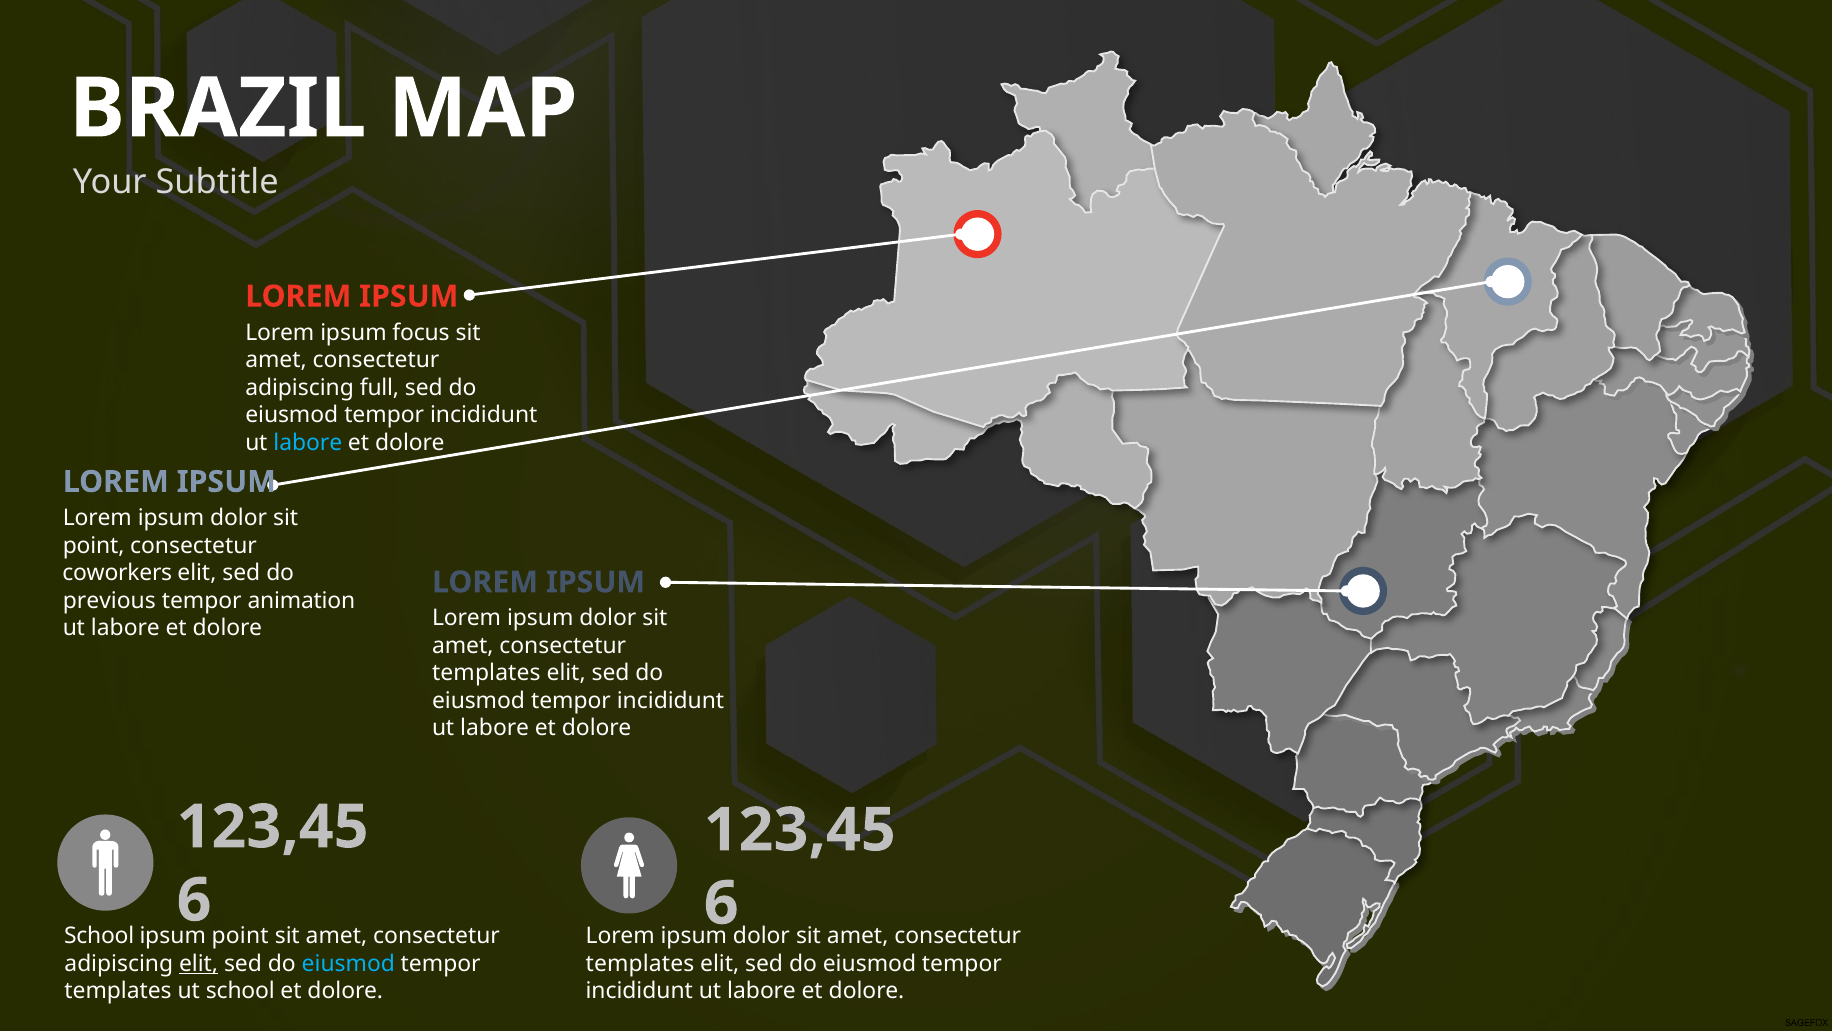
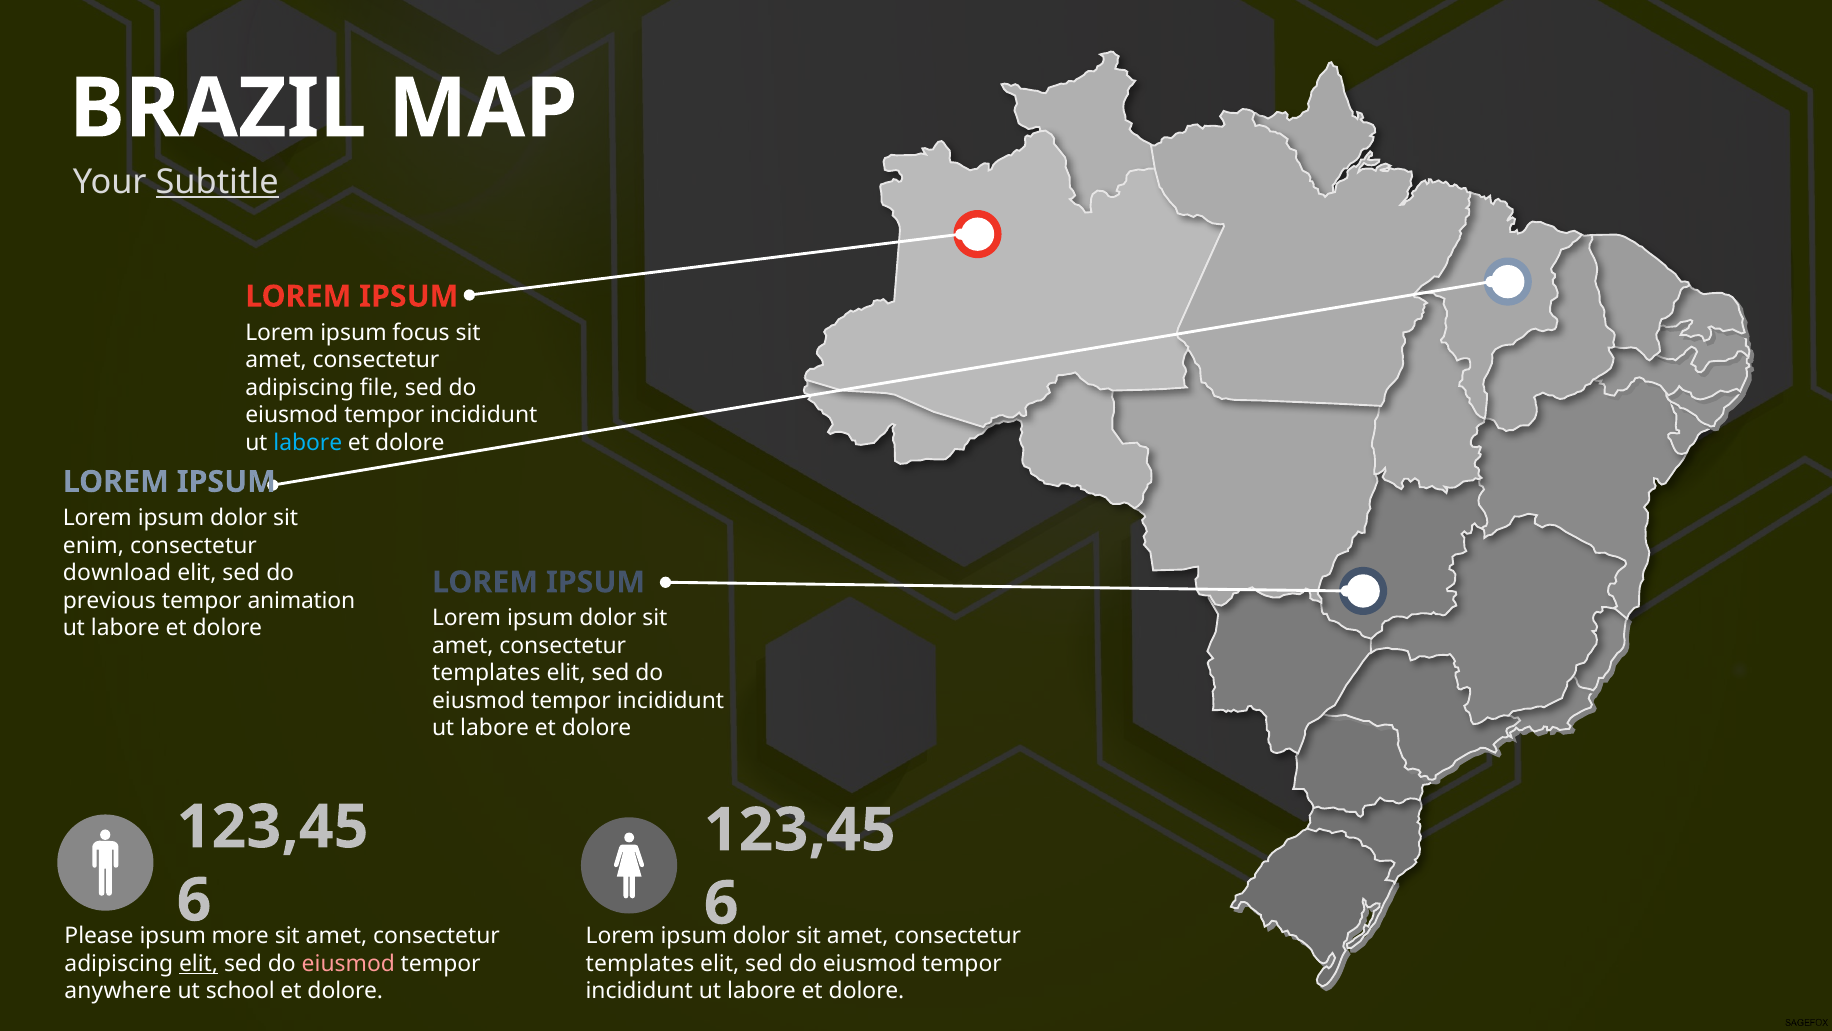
Subtitle underline: none -> present (217, 182)
full: full -> file (379, 387)
point: point -> enim (93, 545)
coworkers: coworkers -> download (117, 573)
School: School -> Please (99, 936)
point: point -> more (240, 936)
eiusmod colour: light blue -> pink (348, 963)
templates: templates -> anywhere (118, 991)
